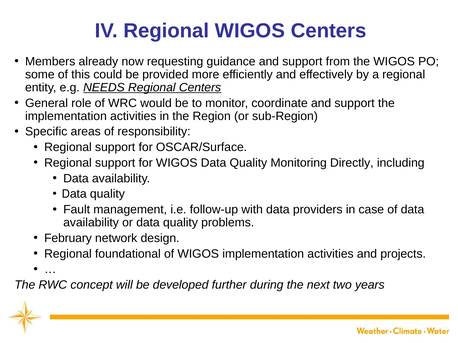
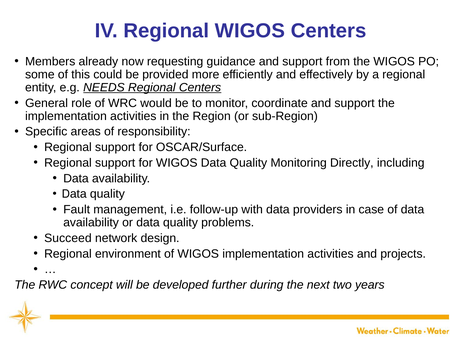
February: February -> Succeed (68, 238)
foundational: foundational -> environment (128, 254)
